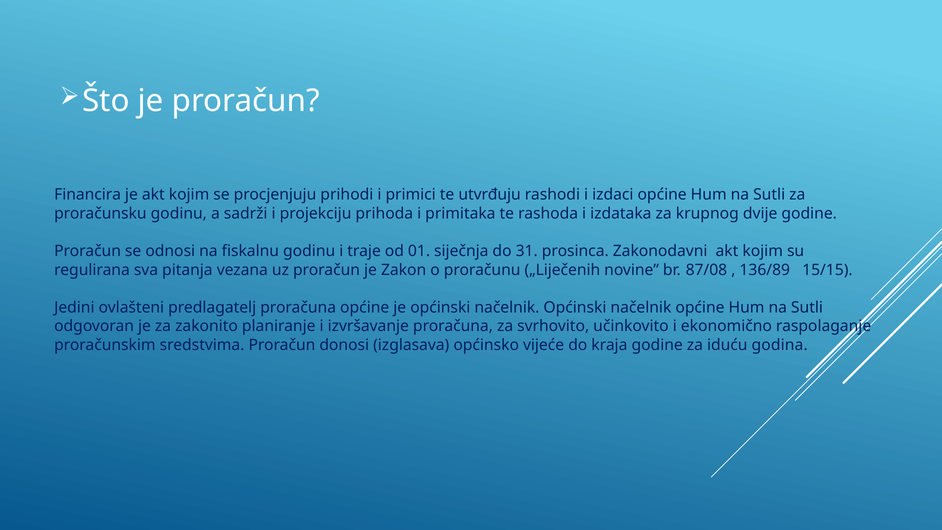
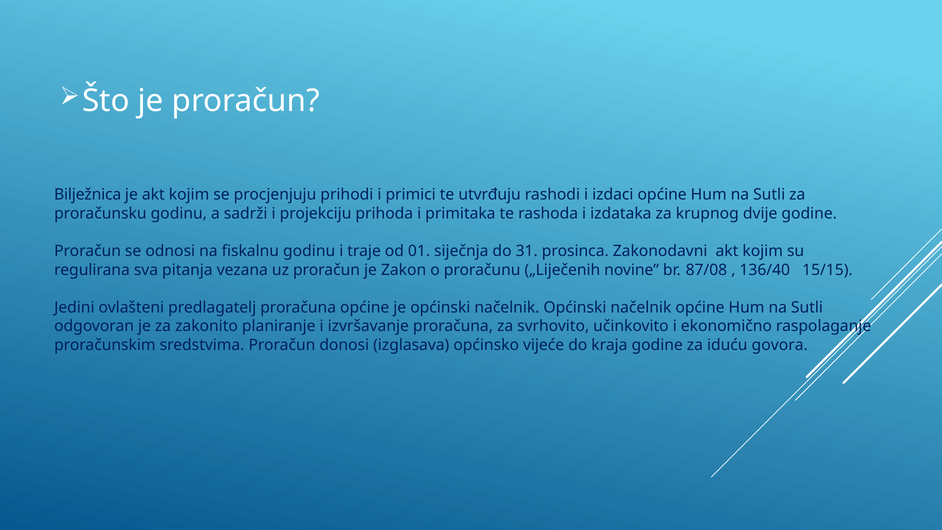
Financira: Financira -> Bilježnica (88, 195)
136/89: 136/89 -> 136/40 (765, 270)
godina: godina -> govora (780, 345)
